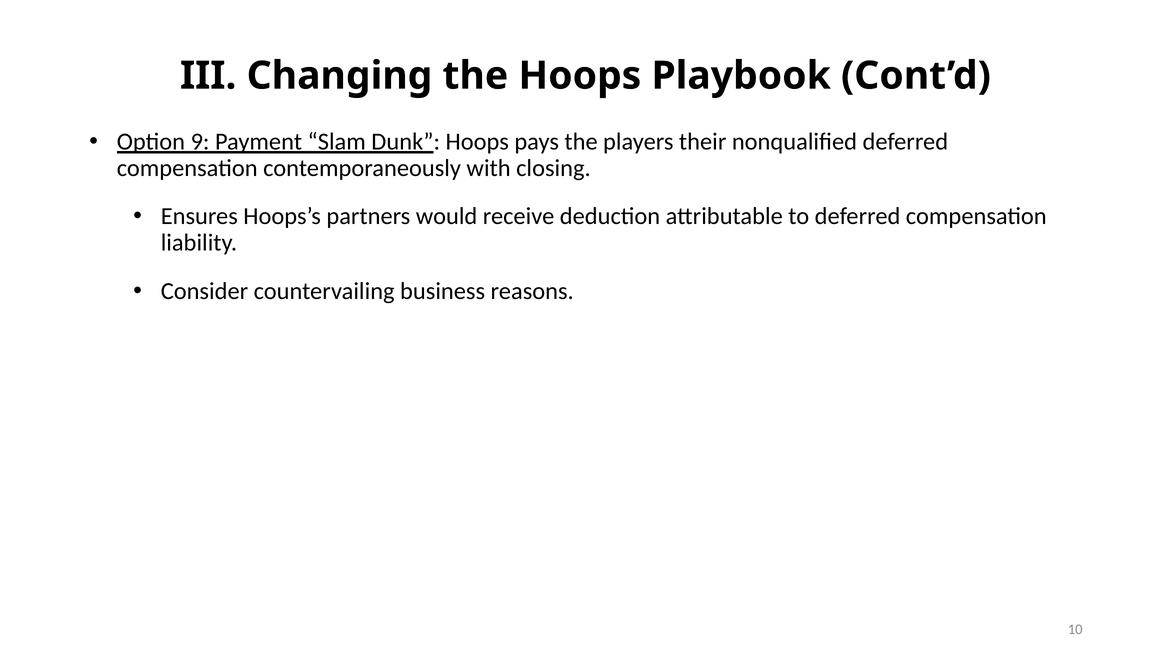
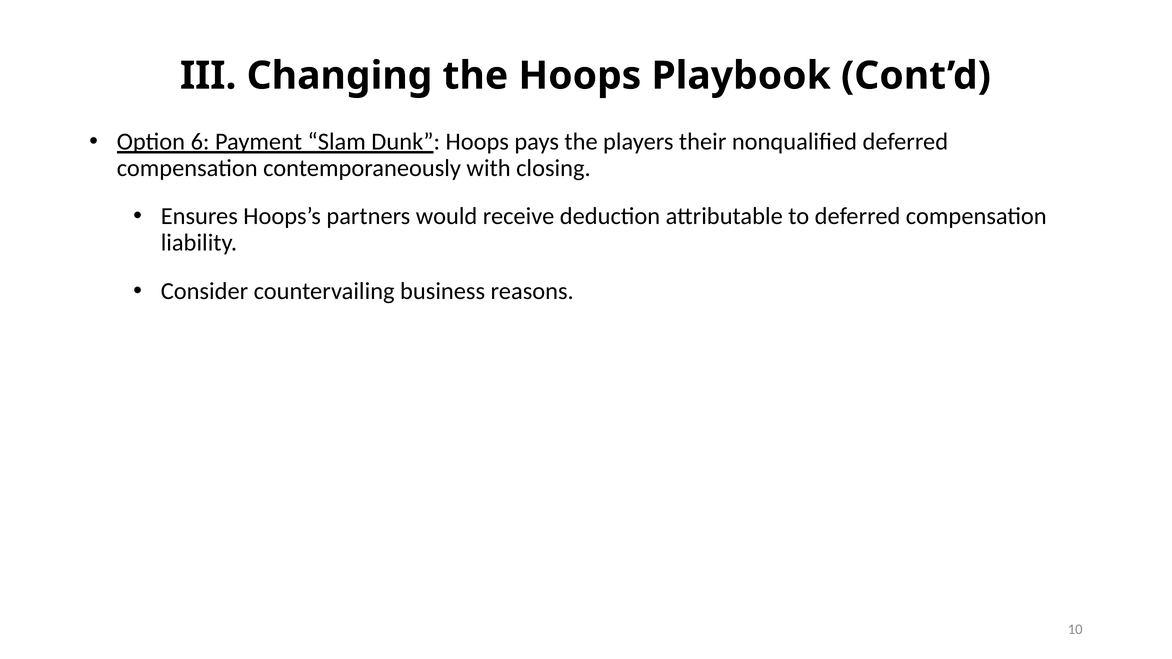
9: 9 -> 6 (200, 142)
